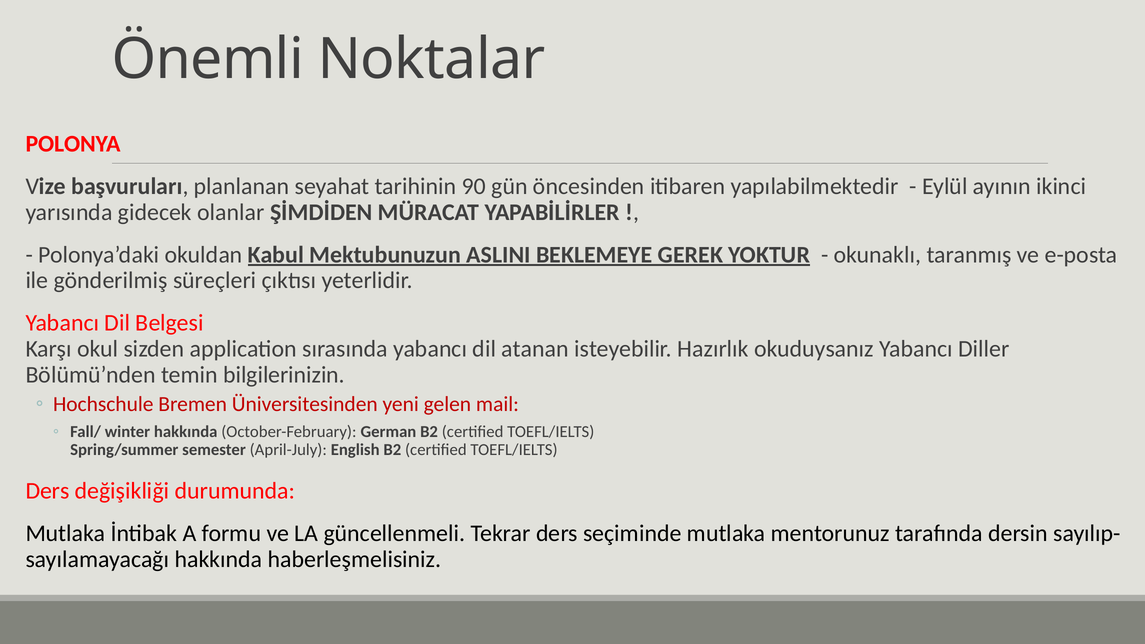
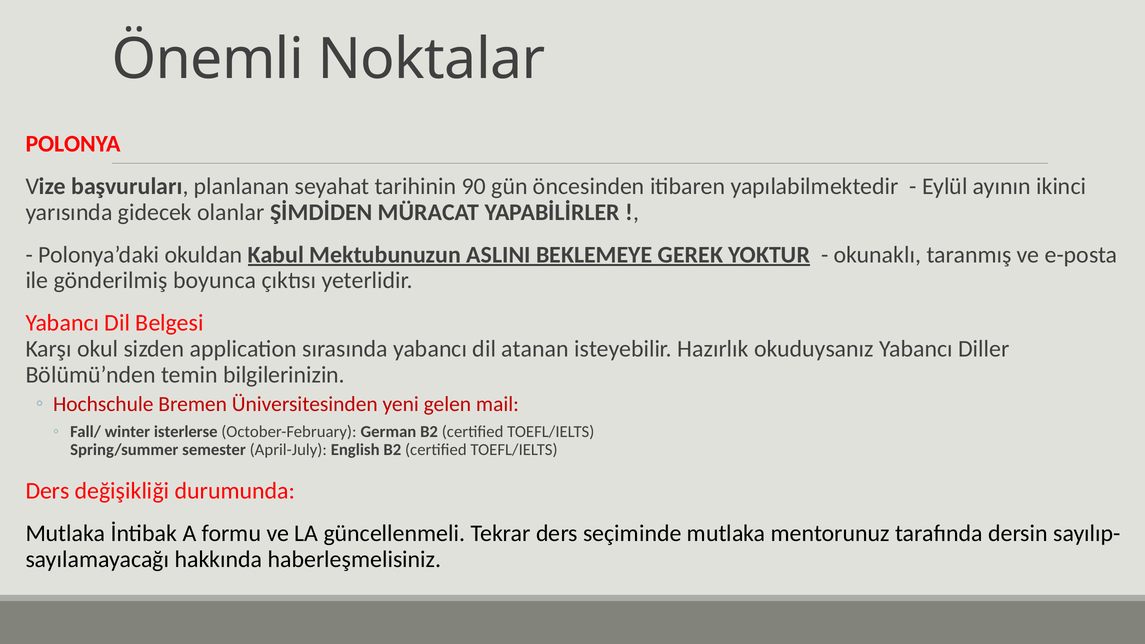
süreçleri: süreçleri -> boyunca (215, 281)
winter hakkında: hakkında -> isterlerse (186, 432)
